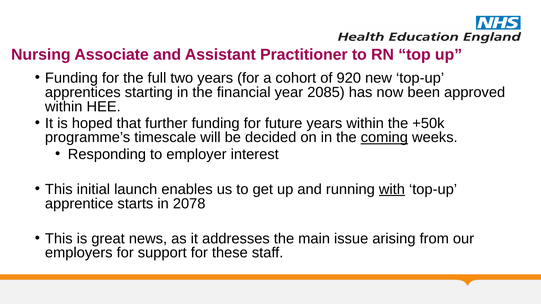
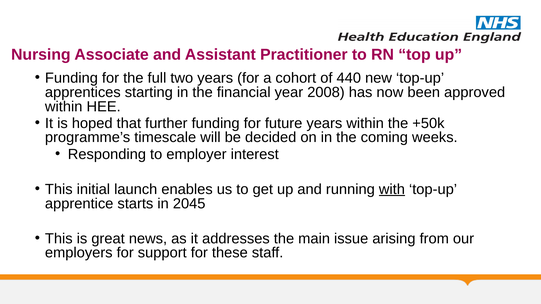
920: 920 -> 440 (349, 78)
2085: 2085 -> 2008 (326, 92)
coming underline: present -> none (384, 138)
2078: 2078 -> 2045 (189, 204)
